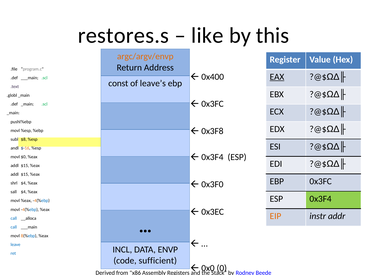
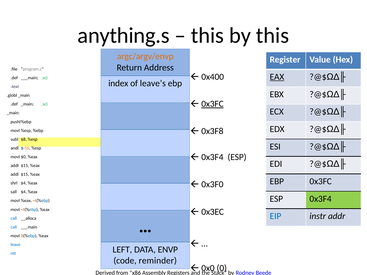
restores.s: restores.s -> anything.s (124, 36)
like: like -> this (207, 36)
const: const -> index (118, 83)
0x3FC underline: none -> present (212, 104)
EIP colour: orange -> blue (276, 216)
INCL: INCL -> LEFT (122, 250)
sufficient: sufficient -> reminder (158, 261)
